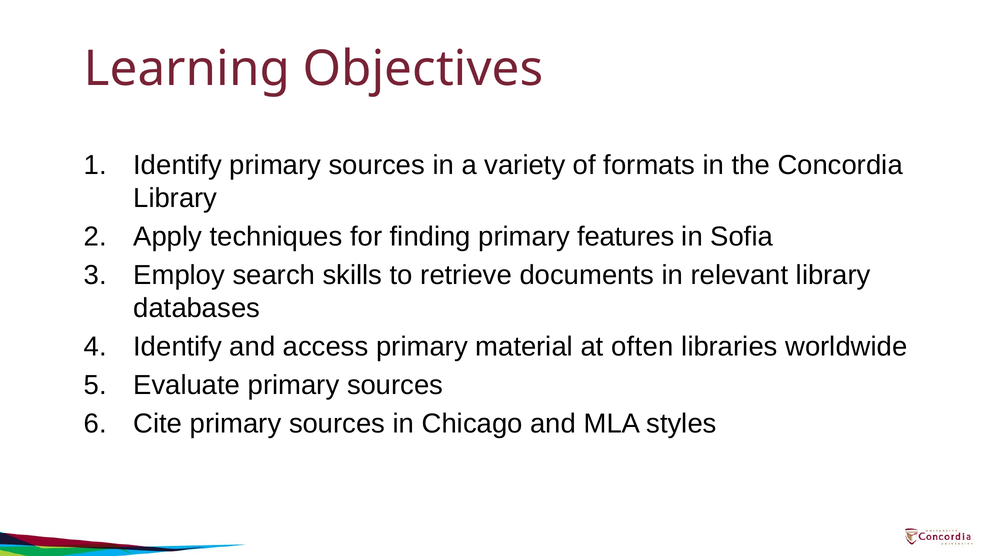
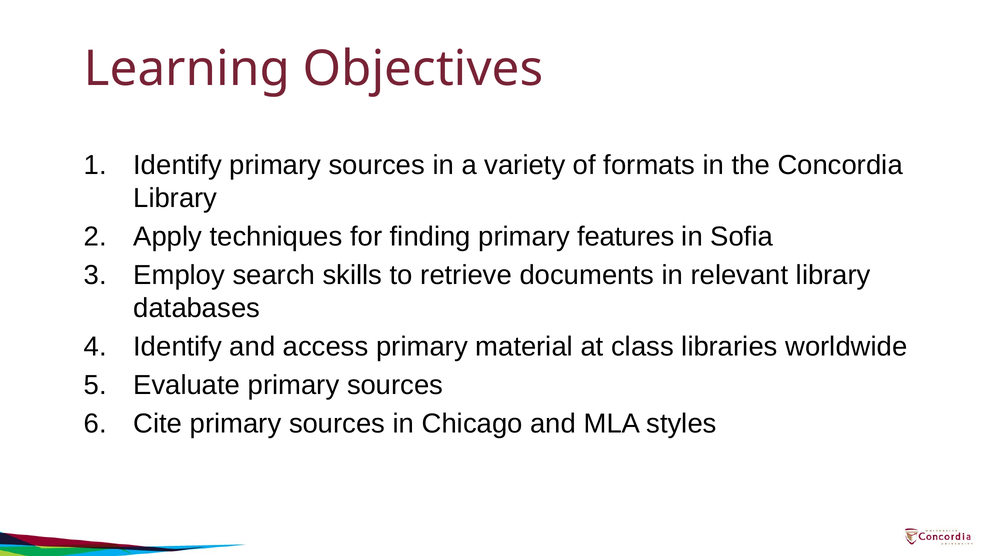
often: often -> class (643, 347)
